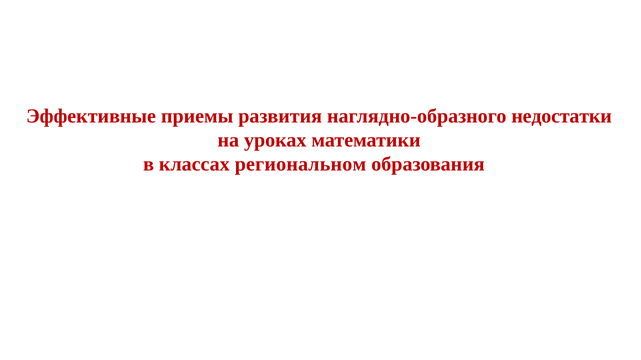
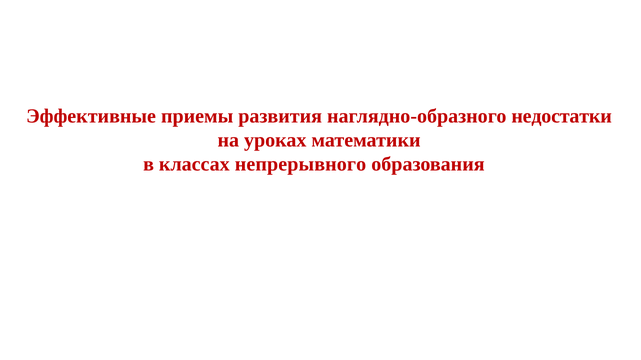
региональном: региональном -> непрерывного (300, 164)
